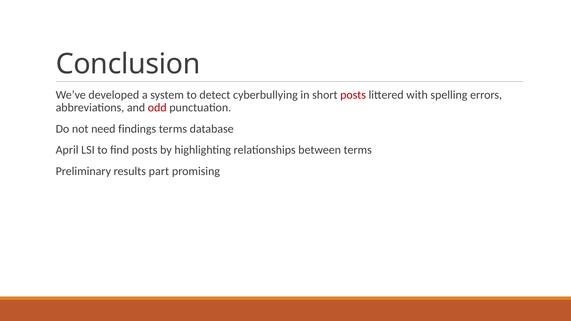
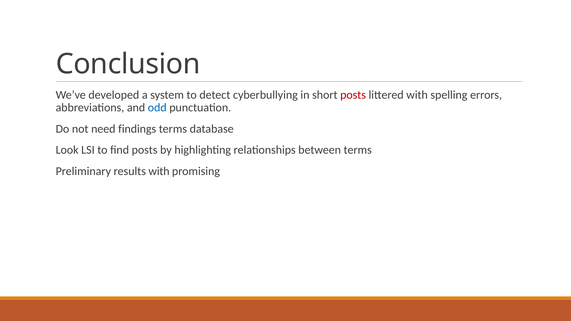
odd colour: red -> blue (157, 108)
April: April -> Look (67, 150)
results part: part -> with (159, 171)
